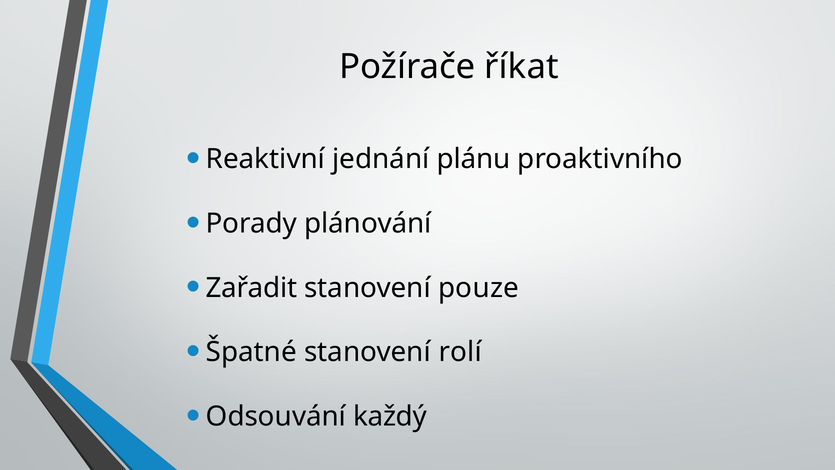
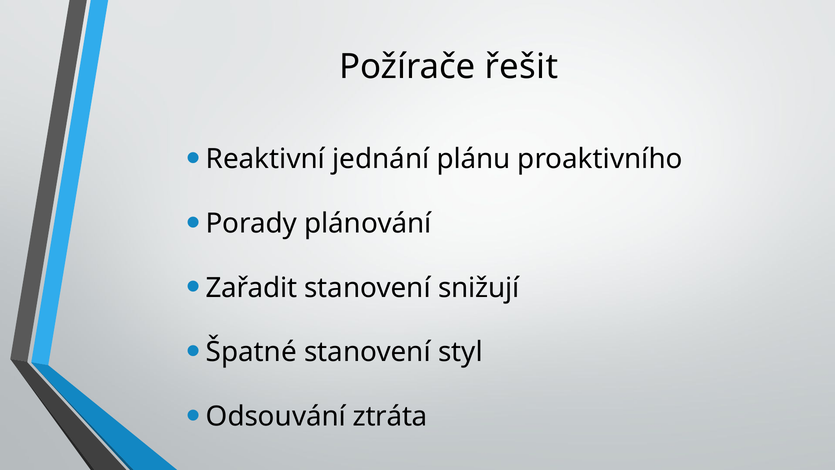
říkat: říkat -> řešit (521, 67)
pouze: pouze -> snižují (479, 288)
rolí: rolí -> styl (460, 352)
každý: každý -> ztráta (390, 416)
